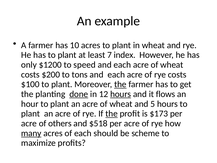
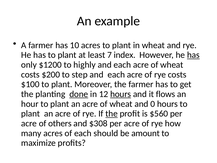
has underline: none -> present (193, 55)
speed: speed -> highly (85, 65)
tons: tons -> step (80, 74)
the underline: present -> none (120, 84)
5: 5 -> 0 (153, 104)
$173: $173 -> $560 (159, 113)
$518: $518 -> $308 (98, 123)
many underline: present -> none (31, 133)
scheme: scheme -> amount (146, 133)
